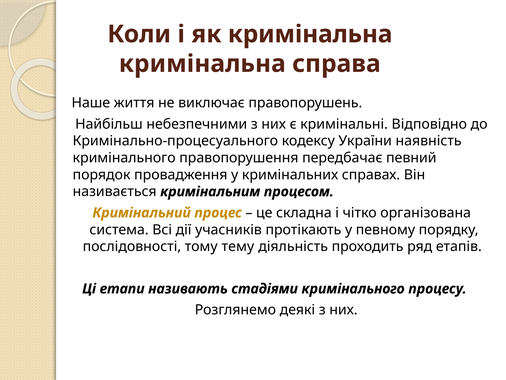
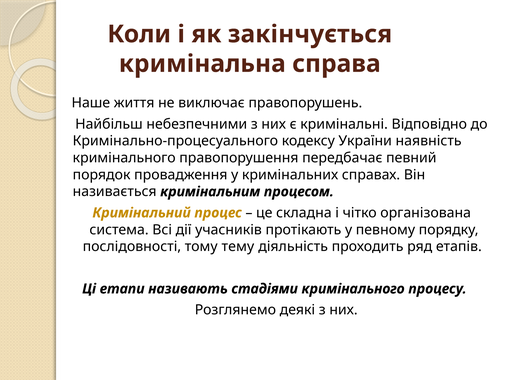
як кримінальна: кримінальна -> закінчується (310, 34)
